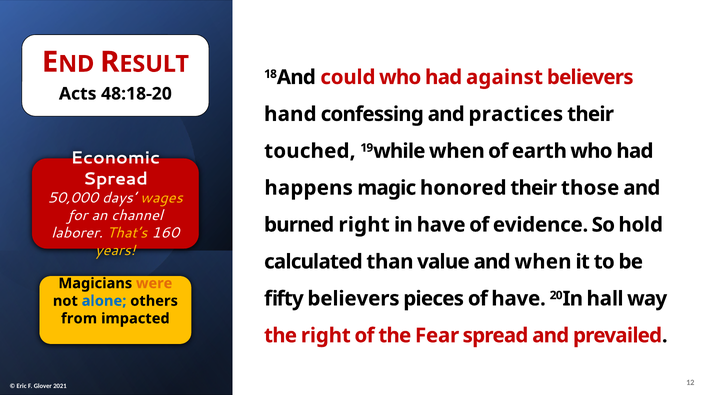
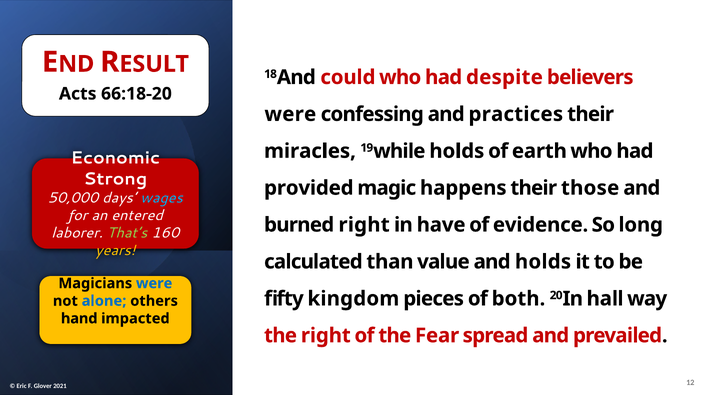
against: against -> despite (504, 77)
48:18-20: 48:18-20 -> 66:18-20 (136, 94)
hand: hand -> were (290, 114)
touched: touched -> miracles (310, 151)
when: when -> holds (457, 151)
Spread: Spread -> Strong (115, 179)
happens: happens -> provided (309, 188)
honored: honored -> happens (463, 188)
wages colour: yellow -> light blue (161, 198)
channel: channel -> entered (137, 215)
hold: hold -> long (641, 225)
That’s colour: yellow -> light green (127, 233)
and when: when -> holds (543, 262)
were colour: orange -> blue (154, 283)
fifty believers: believers -> kingdom (353, 299)
of have: have -> both (518, 299)
from: from -> hand (79, 318)
